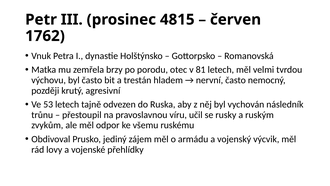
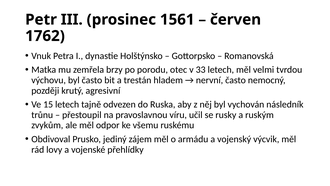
4815: 4815 -> 1561 (177, 20)
81: 81 -> 33 (201, 70)
53: 53 -> 15 (48, 104)
